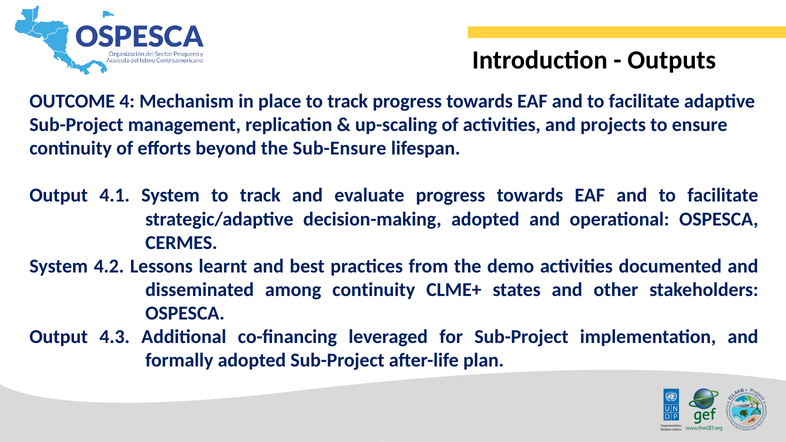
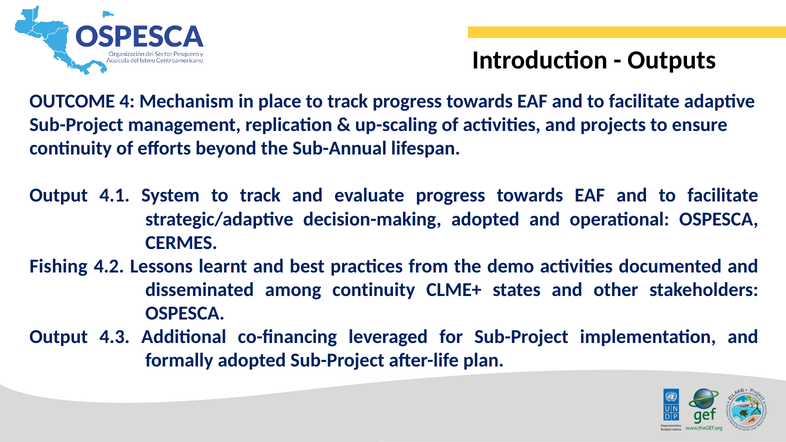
Sub-Ensure: Sub-Ensure -> Sub-Annual (340, 148)
System: System -> Fishing (59, 266)
